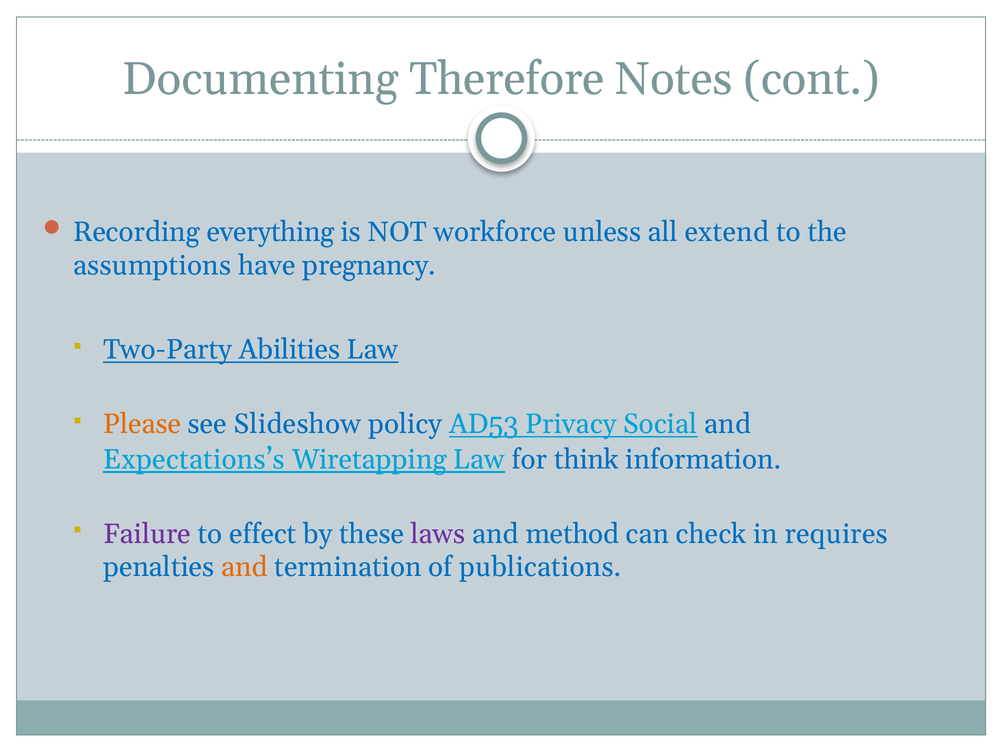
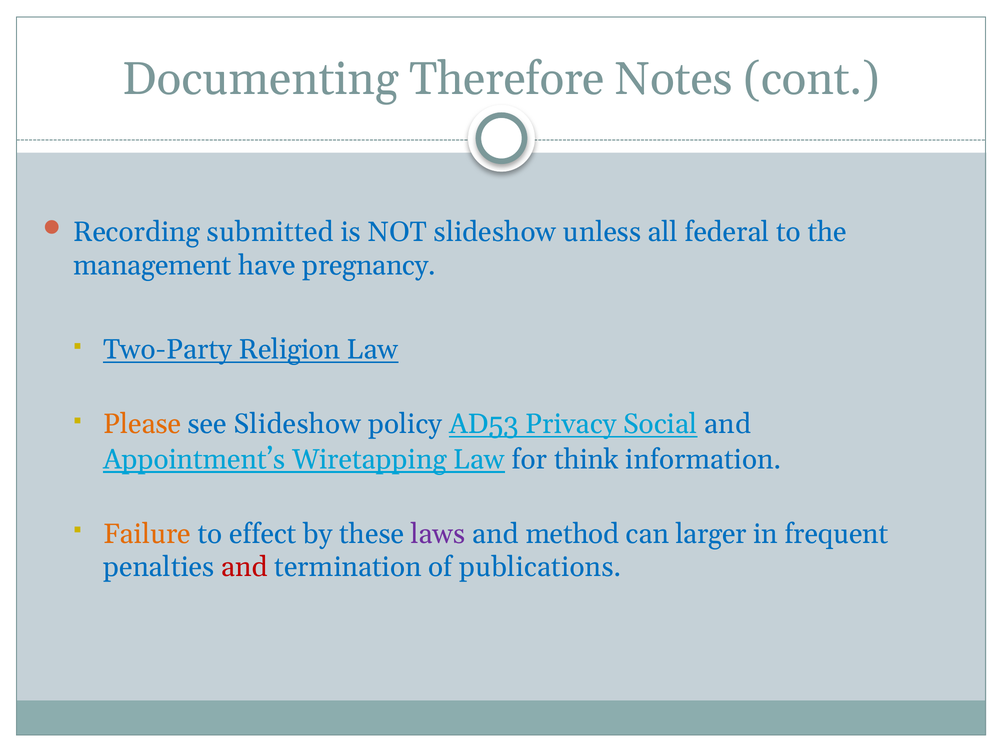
everything: everything -> submitted (270, 232)
NOT workforce: workforce -> slideshow (495, 232)
extend: extend -> federal (727, 232)
assumptions: assumptions -> management (152, 266)
Abilities: Abilities -> Religion (290, 350)
Expectations’s: Expectations’s -> Appointment’s (194, 460)
Failure colour: purple -> orange (147, 534)
check: check -> larger (711, 534)
requires: requires -> frequent (836, 534)
and colour: orange -> red (244, 567)
